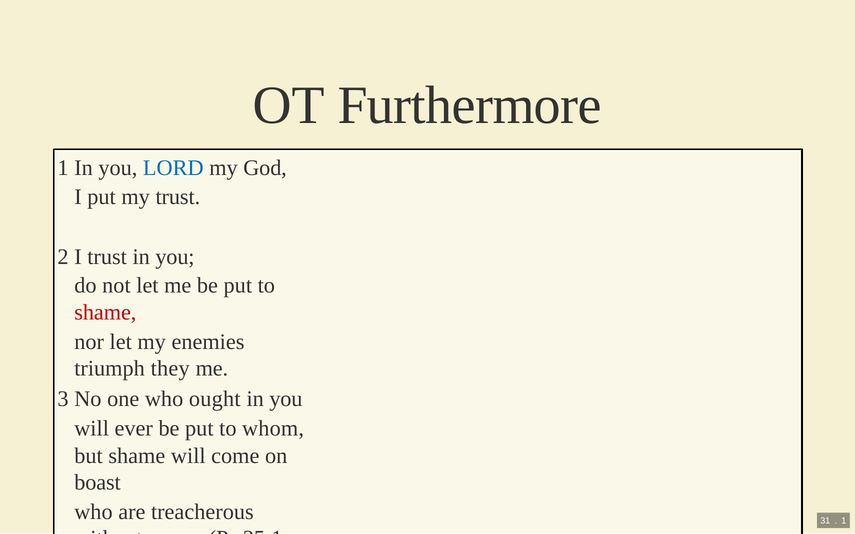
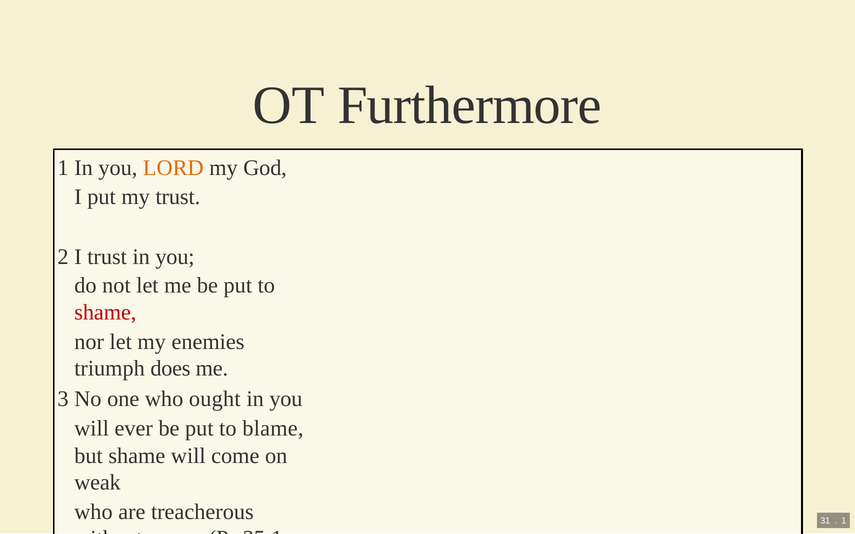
LORD colour: blue -> orange (173, 168)
they: they -> does (170, 369)
whom: whom -> blame (273, 429)
boast: boast -> weak (98, 483)
